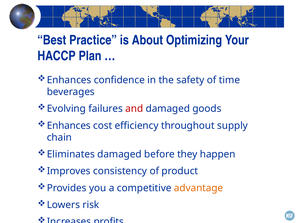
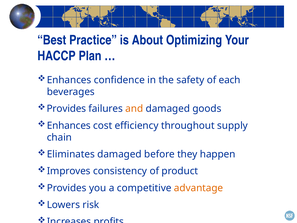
time: time -> each (230, 80)
Evolving: Evolving -> Provides (66, 109)
and colour: red -> orange (134, 109)
